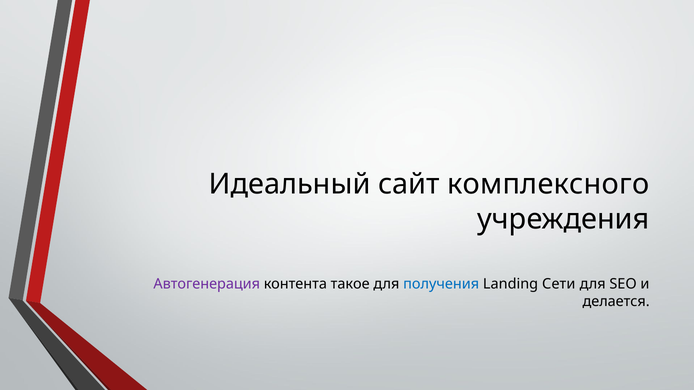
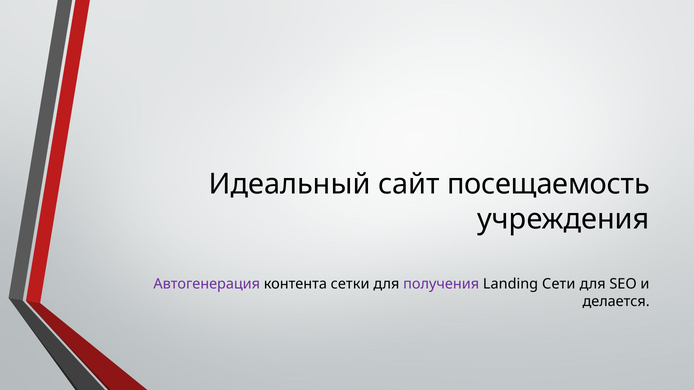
комплексного: комплексного -> посещаемость (548, 185)
такое: такое -> сетки (350, 284)
получения colour: blue -> purple (441, 284)
